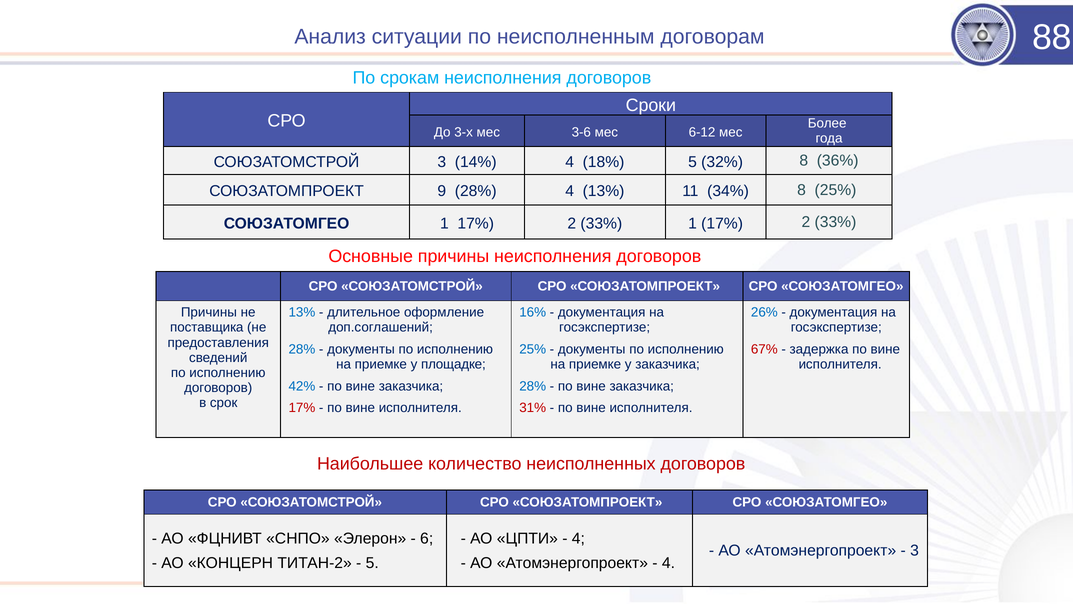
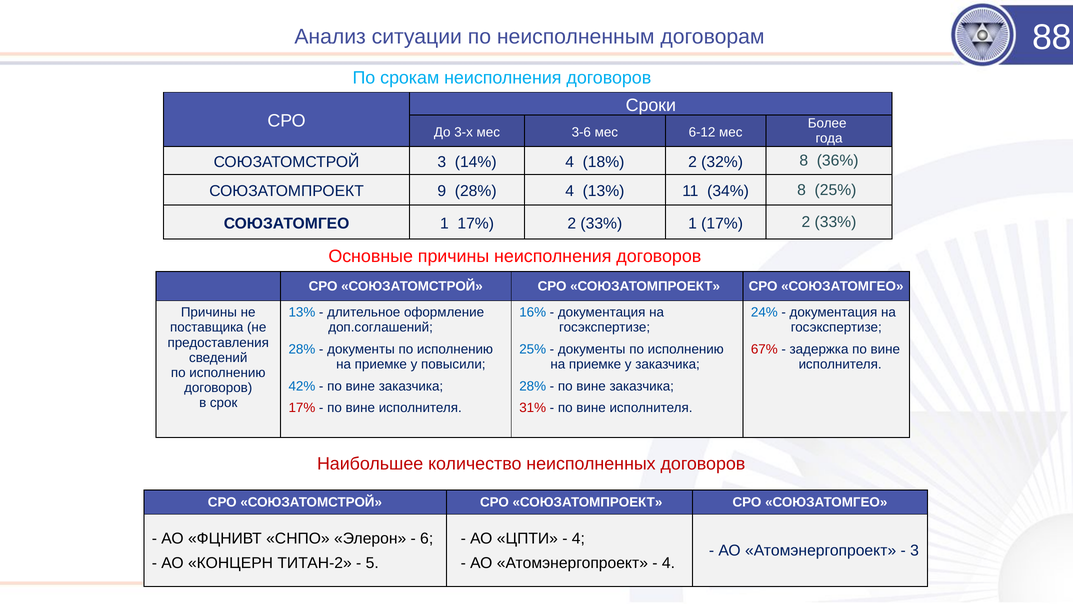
18% 5: 5 -> 2 (693, 162)
26%: 26% -> 24% (764, 312)
площадке: площадке -> повысили (453, 364)
